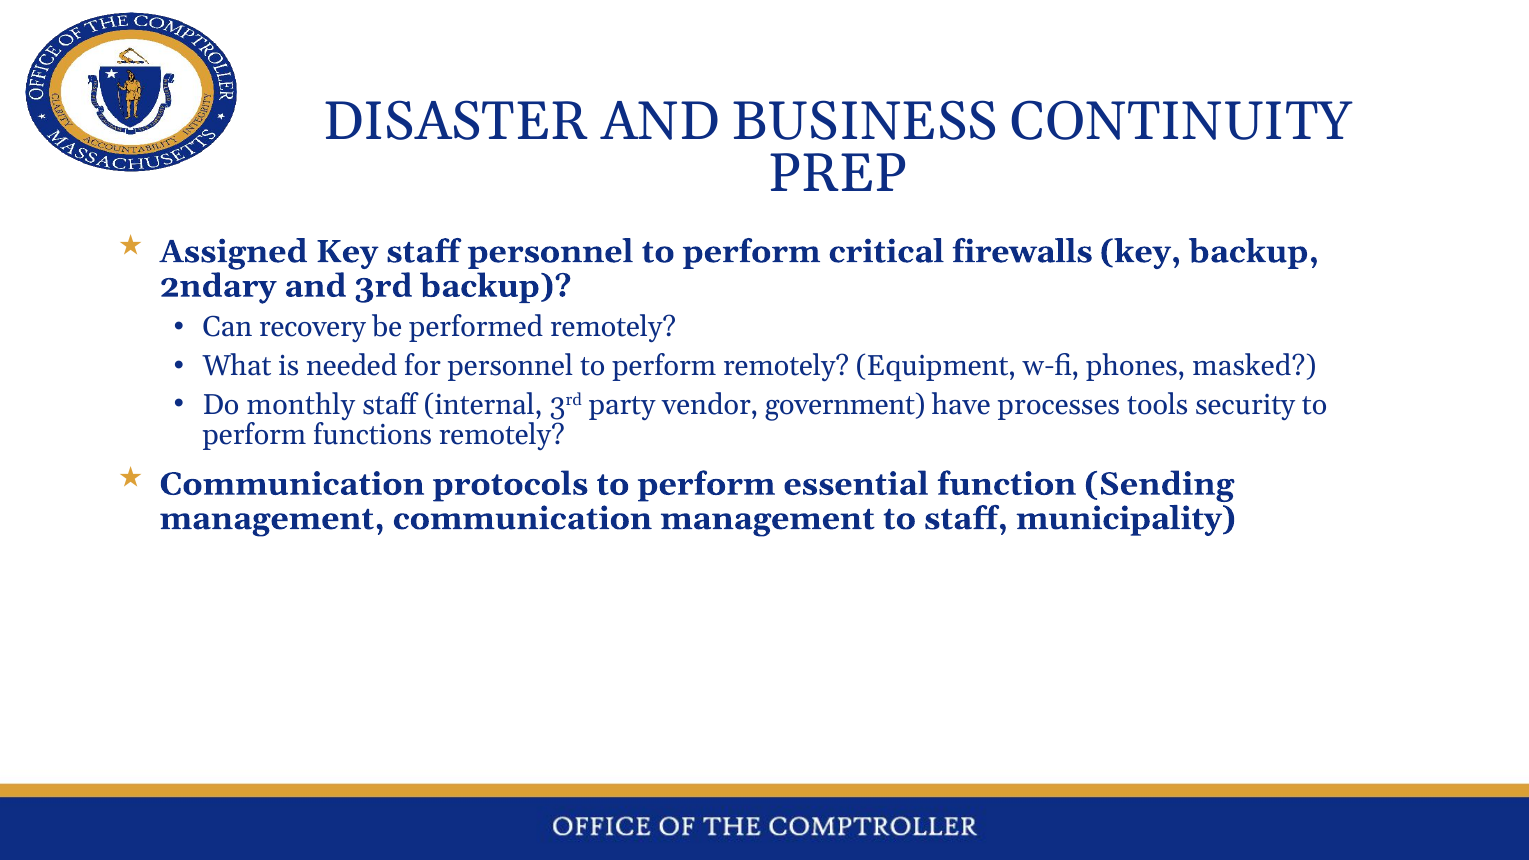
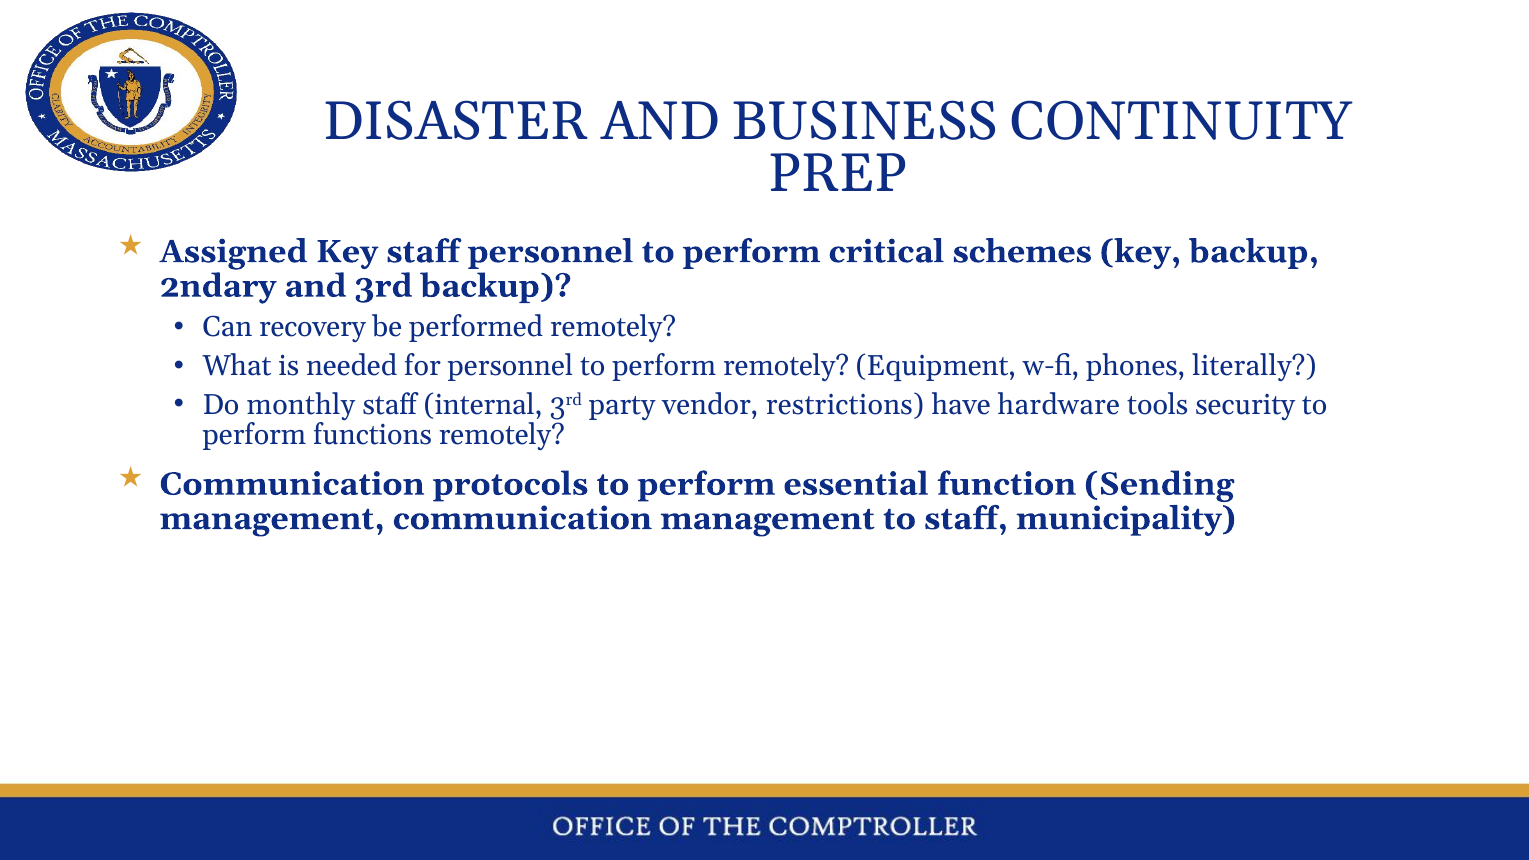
firewalls: firewalls -> schemes (1022, 252)
masked: masked -> literally (1254, 366)
government: government -> restrictions (845, 405)
processes: processes -> hardware (1059, 405)
